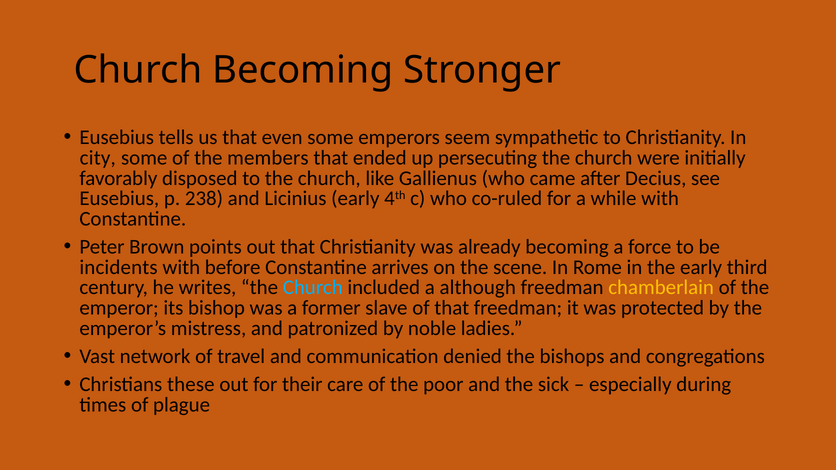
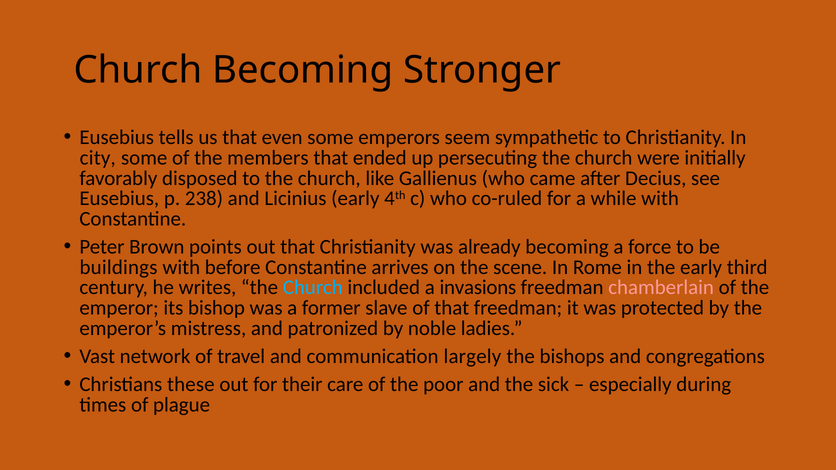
incidents: incidents -> buildings (118, 267)
although: although -> invasions (478, 288)
chamberlain colour: yellow -> pink (661, 288)
denied: denied -> largely (472, 356)
